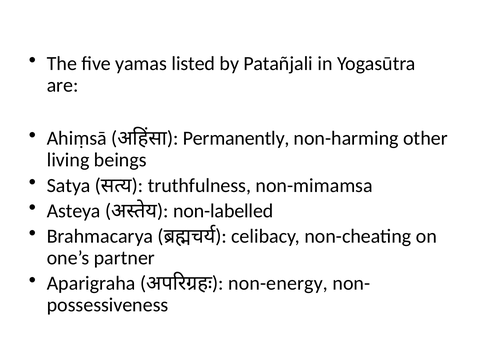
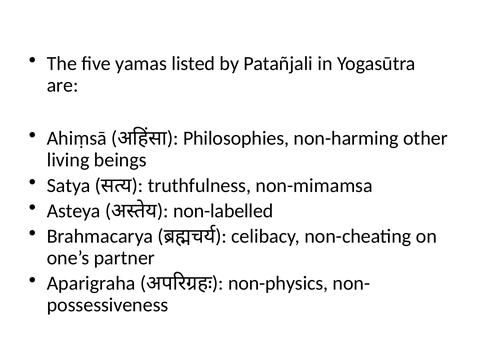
Permanently: Permanently -> Philosophies (236, 138)
non-energy: non-energy -> non-physics (278, 283)
